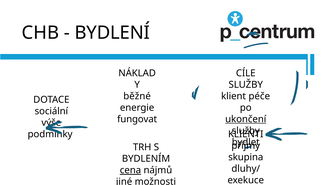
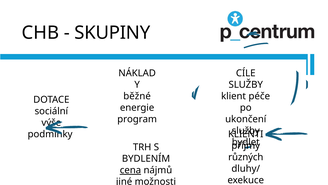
BYDLENÍ: BYDLENÍ -> SKUPINY (112, 33)
fungovat: fungovat -> program (137, 119)
ukončení underline: present -> none (246, 119)
skupina: skupina -> různých (246, 157)
